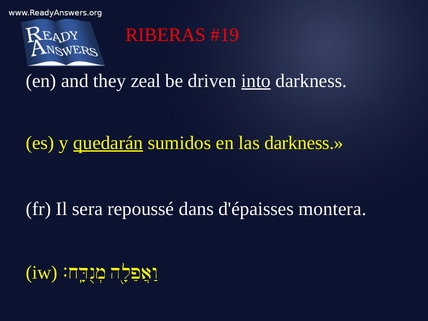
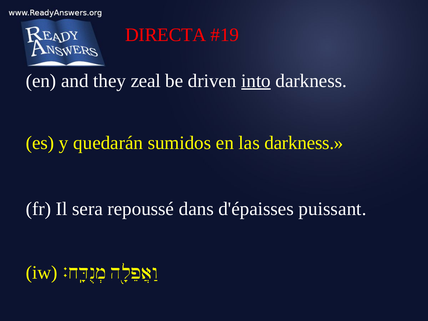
RIBERAS: RIBERAS -> DIRECTA (166, 35)
quedarán underline: present -> none (108, 143)
montera: montera -> puissant (332, 209)
